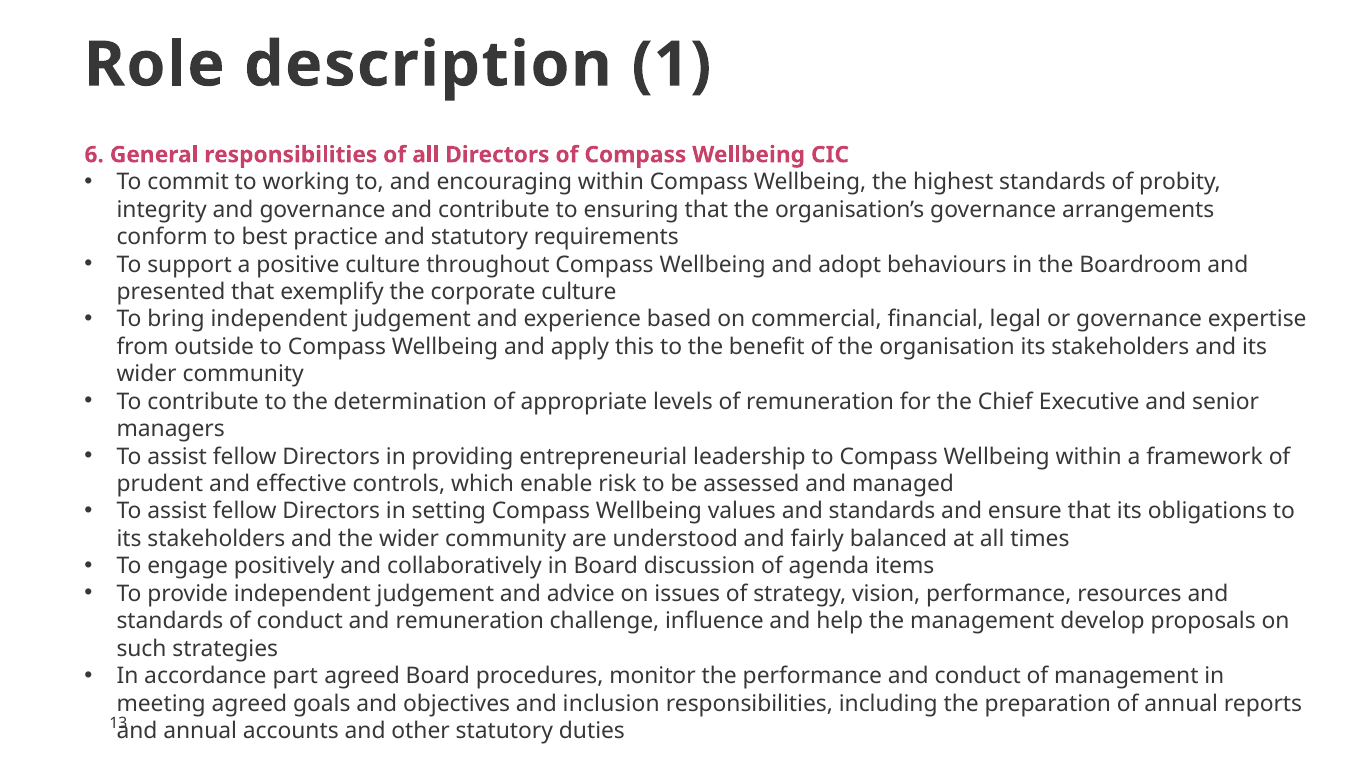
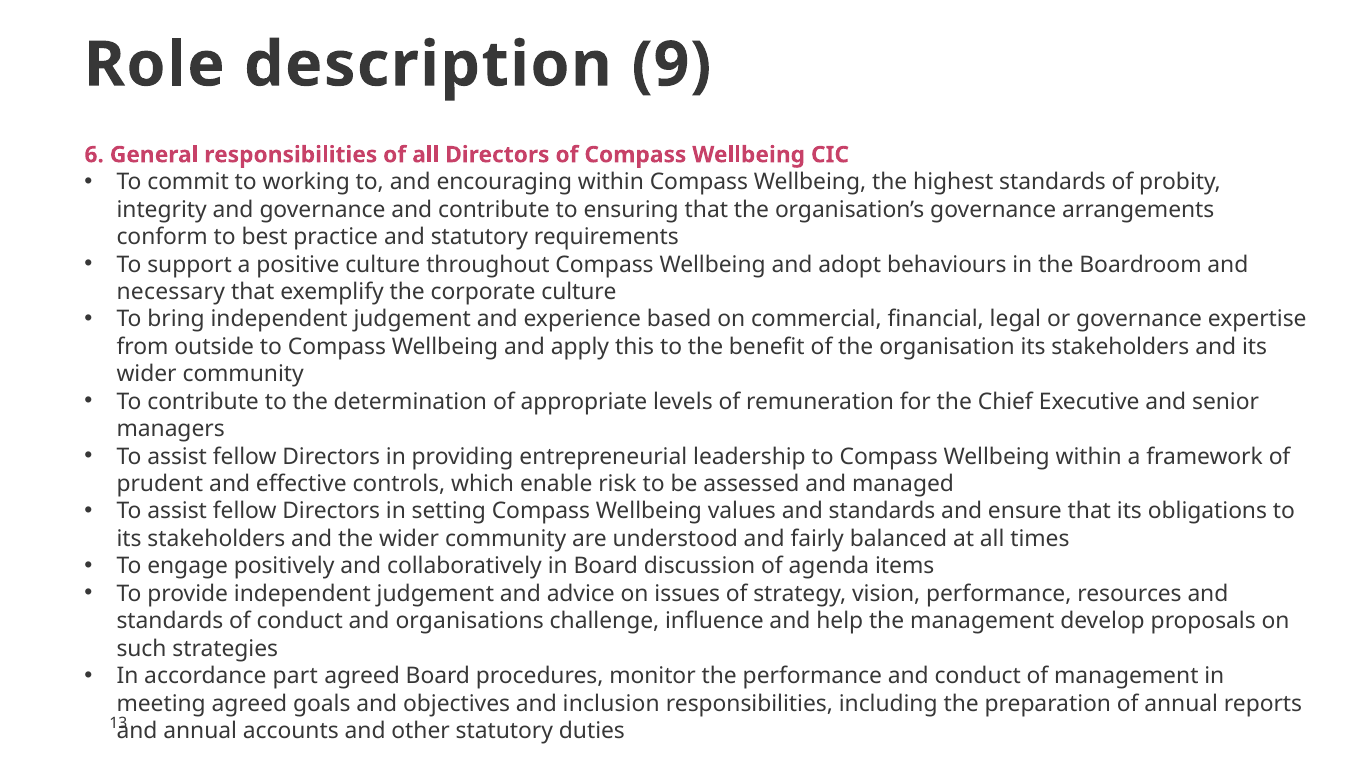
1: 1 -> 9 (671, 65)
presented: presented -> necessary (171, 292)
and remuneration: remuneration -> organisations (470, 621)
